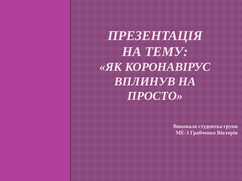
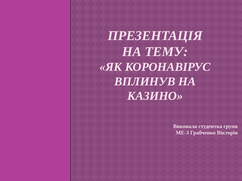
ПРОСТО: ПРОСТО -> КАЗИНО (155, 96)
